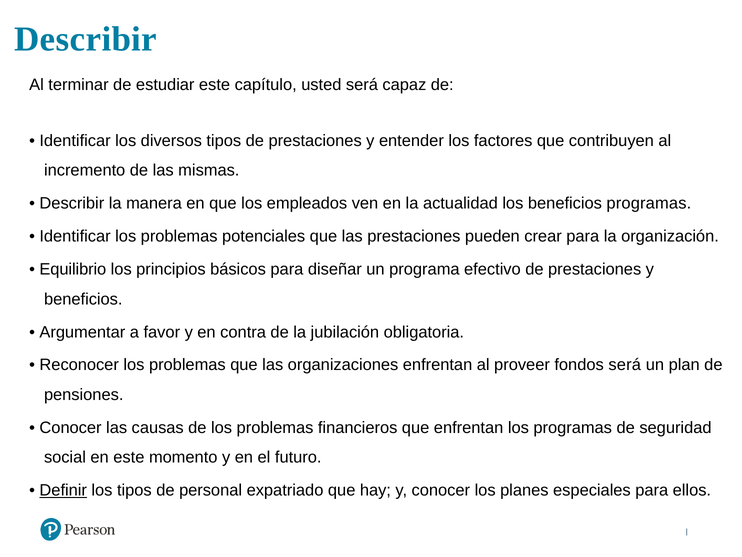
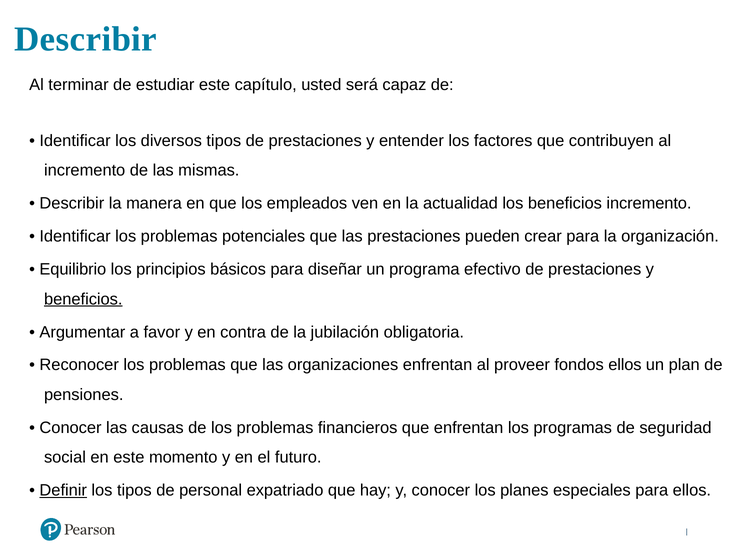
beneficios programas: programas -> incremento (649, 203)
beneficios underline: none -> present (83, 299)
fondos será: será -> ellos (625, 365)
